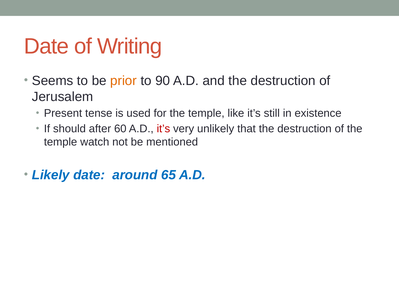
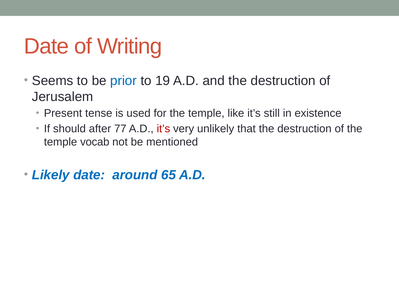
prior colour: orange -> blue (124, 81)
90: 90 -> 19 (163, 81)
60: 60 -> 77 (120, 129)
watch: watch -> vocab (95, 142)
